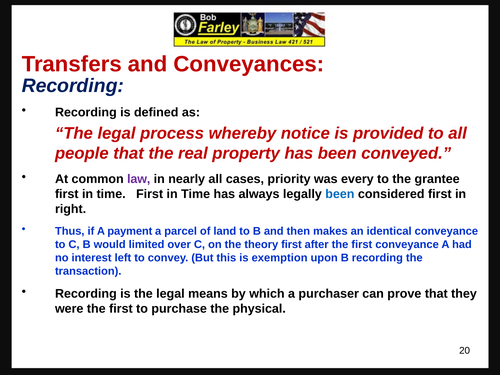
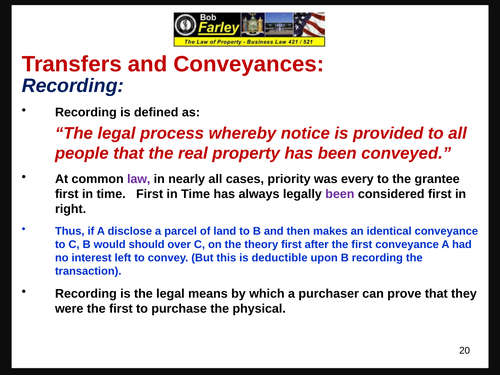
been colour: blue -> purple (340, 194)
payment: payment -> disclose (130, 231)
limited: limited -> should (147, 244)
exemption: exemption -> deductible (280, 258)
